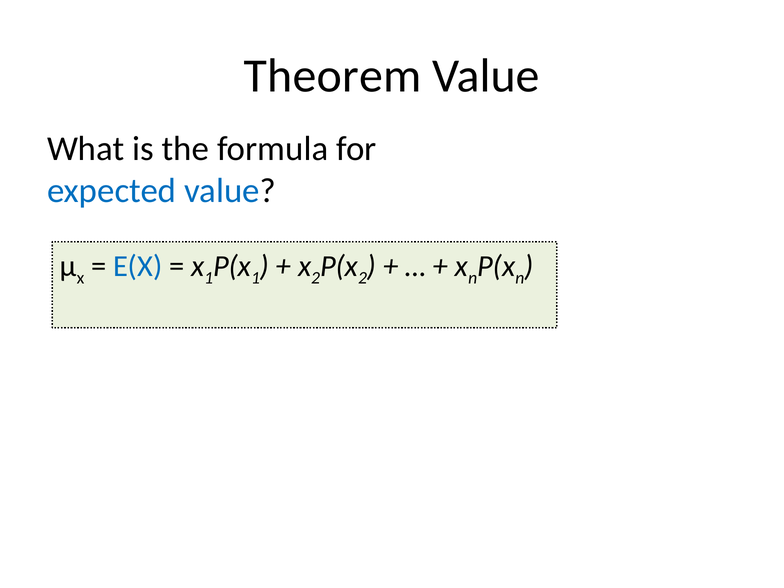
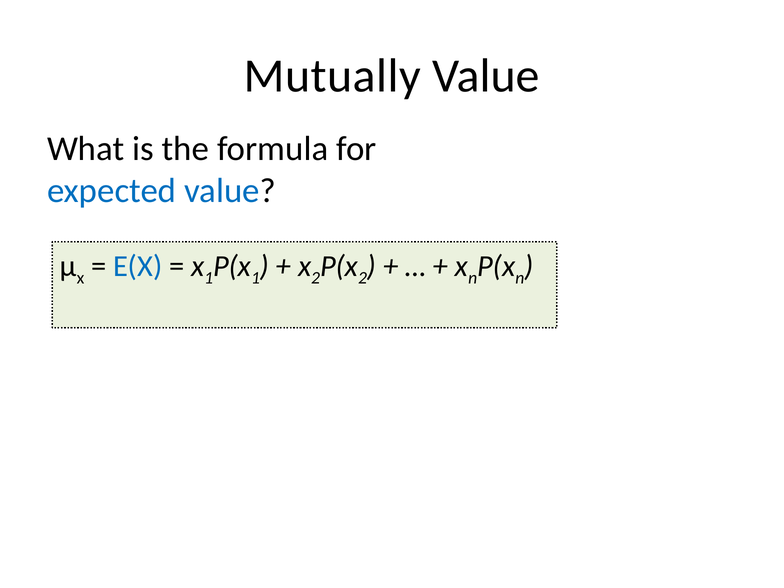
Theorem: Theorem -> Mutually (332, 76)
